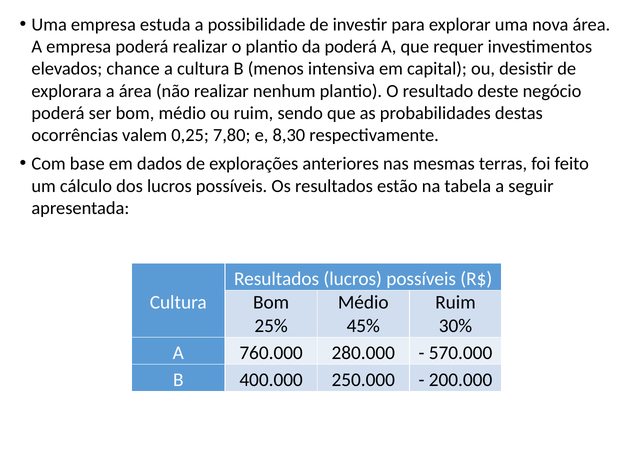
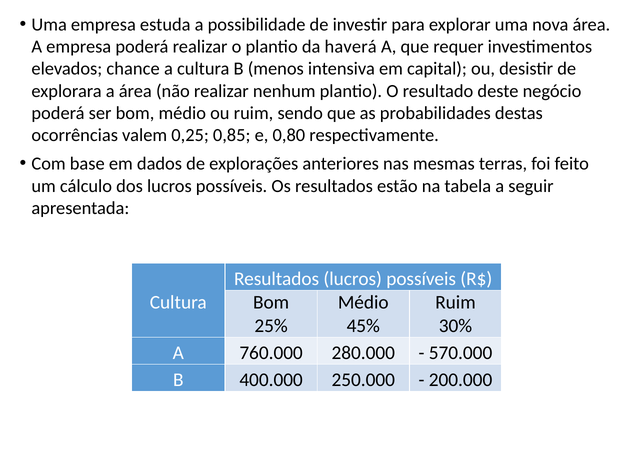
da poderá: poderá -> haverá (351, 47)
7,80: 7,80 -> 0,85 (232, 135)
8,30: 8,30 -> 0,80 (289, 135)
